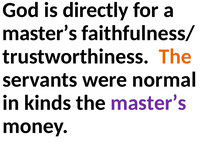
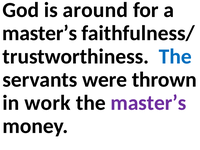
directly: directly -> around (95, 10)
The colour: orange -> blue (175, 56)
normal: normal -> thrown (164, 80)
kinds: kinds -> work (47, 103)
